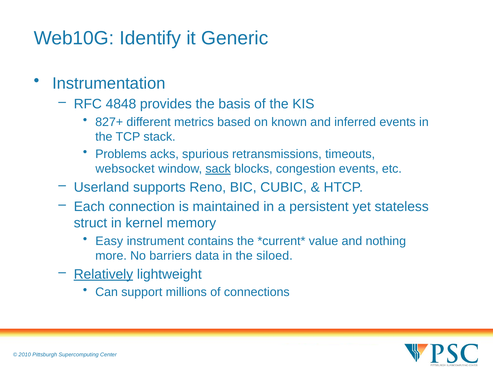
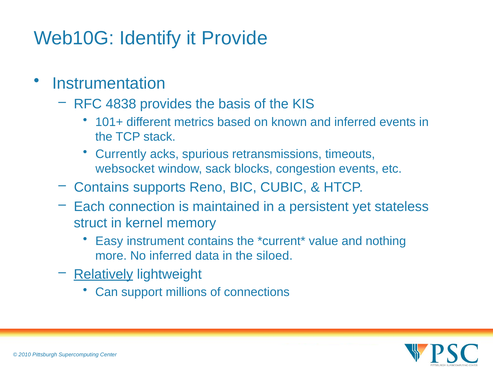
Generic: Generic -> Provide (235, 38)
4848: 4848 -> 4838 (121, 104)
827+: 827+ -> 101+ (109, 122)
Problems: Problems -> Currently (121, 154)
sack underline: present -> none (218, 169)
Userland: Userland -> Contains (101, 187)
No barriers: barriers -> inferred (171, 256)
